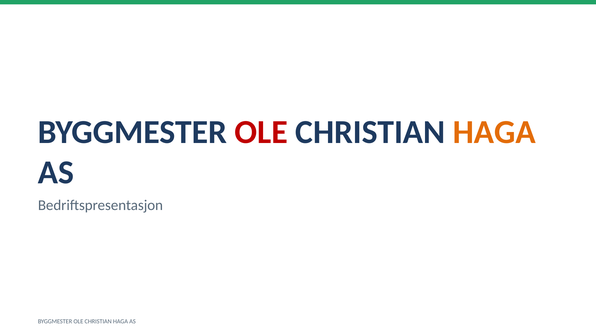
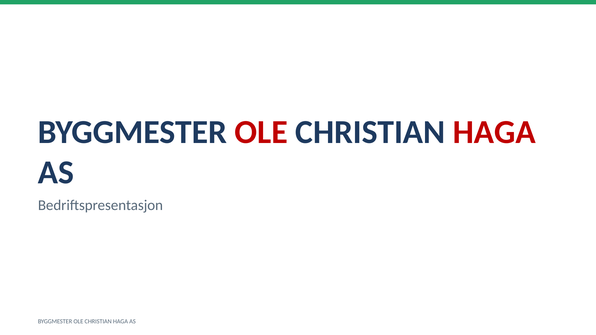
HAGA colour: orange -> red (494, 132)
